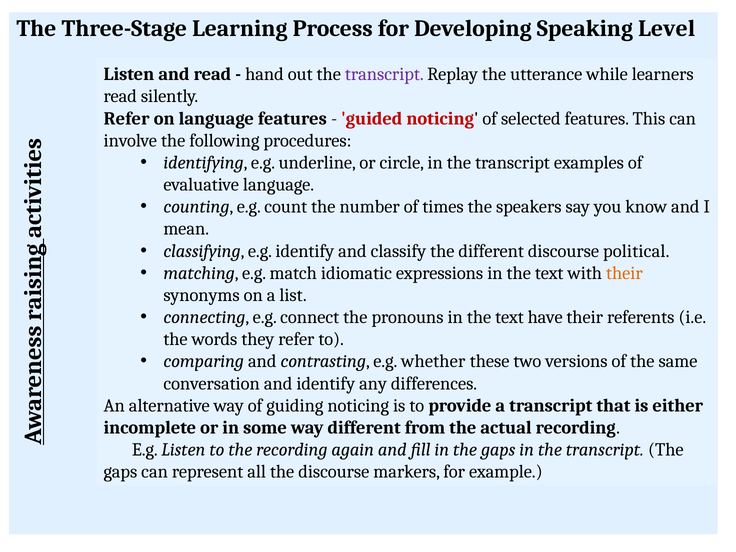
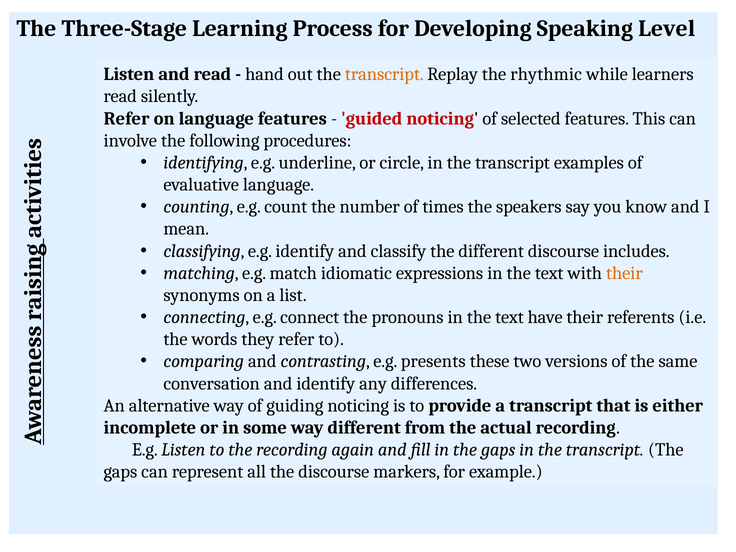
transcript colour: purple -> orange (384, 74)
utterance: utterance -> rhythmic (546, 74)
political: political -> includes (636, 251)
whether: whether -> presents (433, 361)
